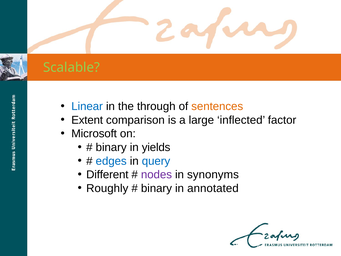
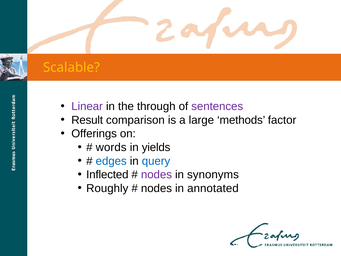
Scalable colour: light green -> yellow (71, 67)
Linear colour: blue -> purple (87, 106)
sentences colour: orange -> purple (217, 106)
Extent: Extent -> Result (87, 120)
inflected: inflected -> methods (241, 120)
Microsoft: Microsoft -> Offerings (94, 134)
binary: binary -> words (111, 147)
Different: Different -> Inflected (107, 175)
binary: binary -> nodes (156, 188)
